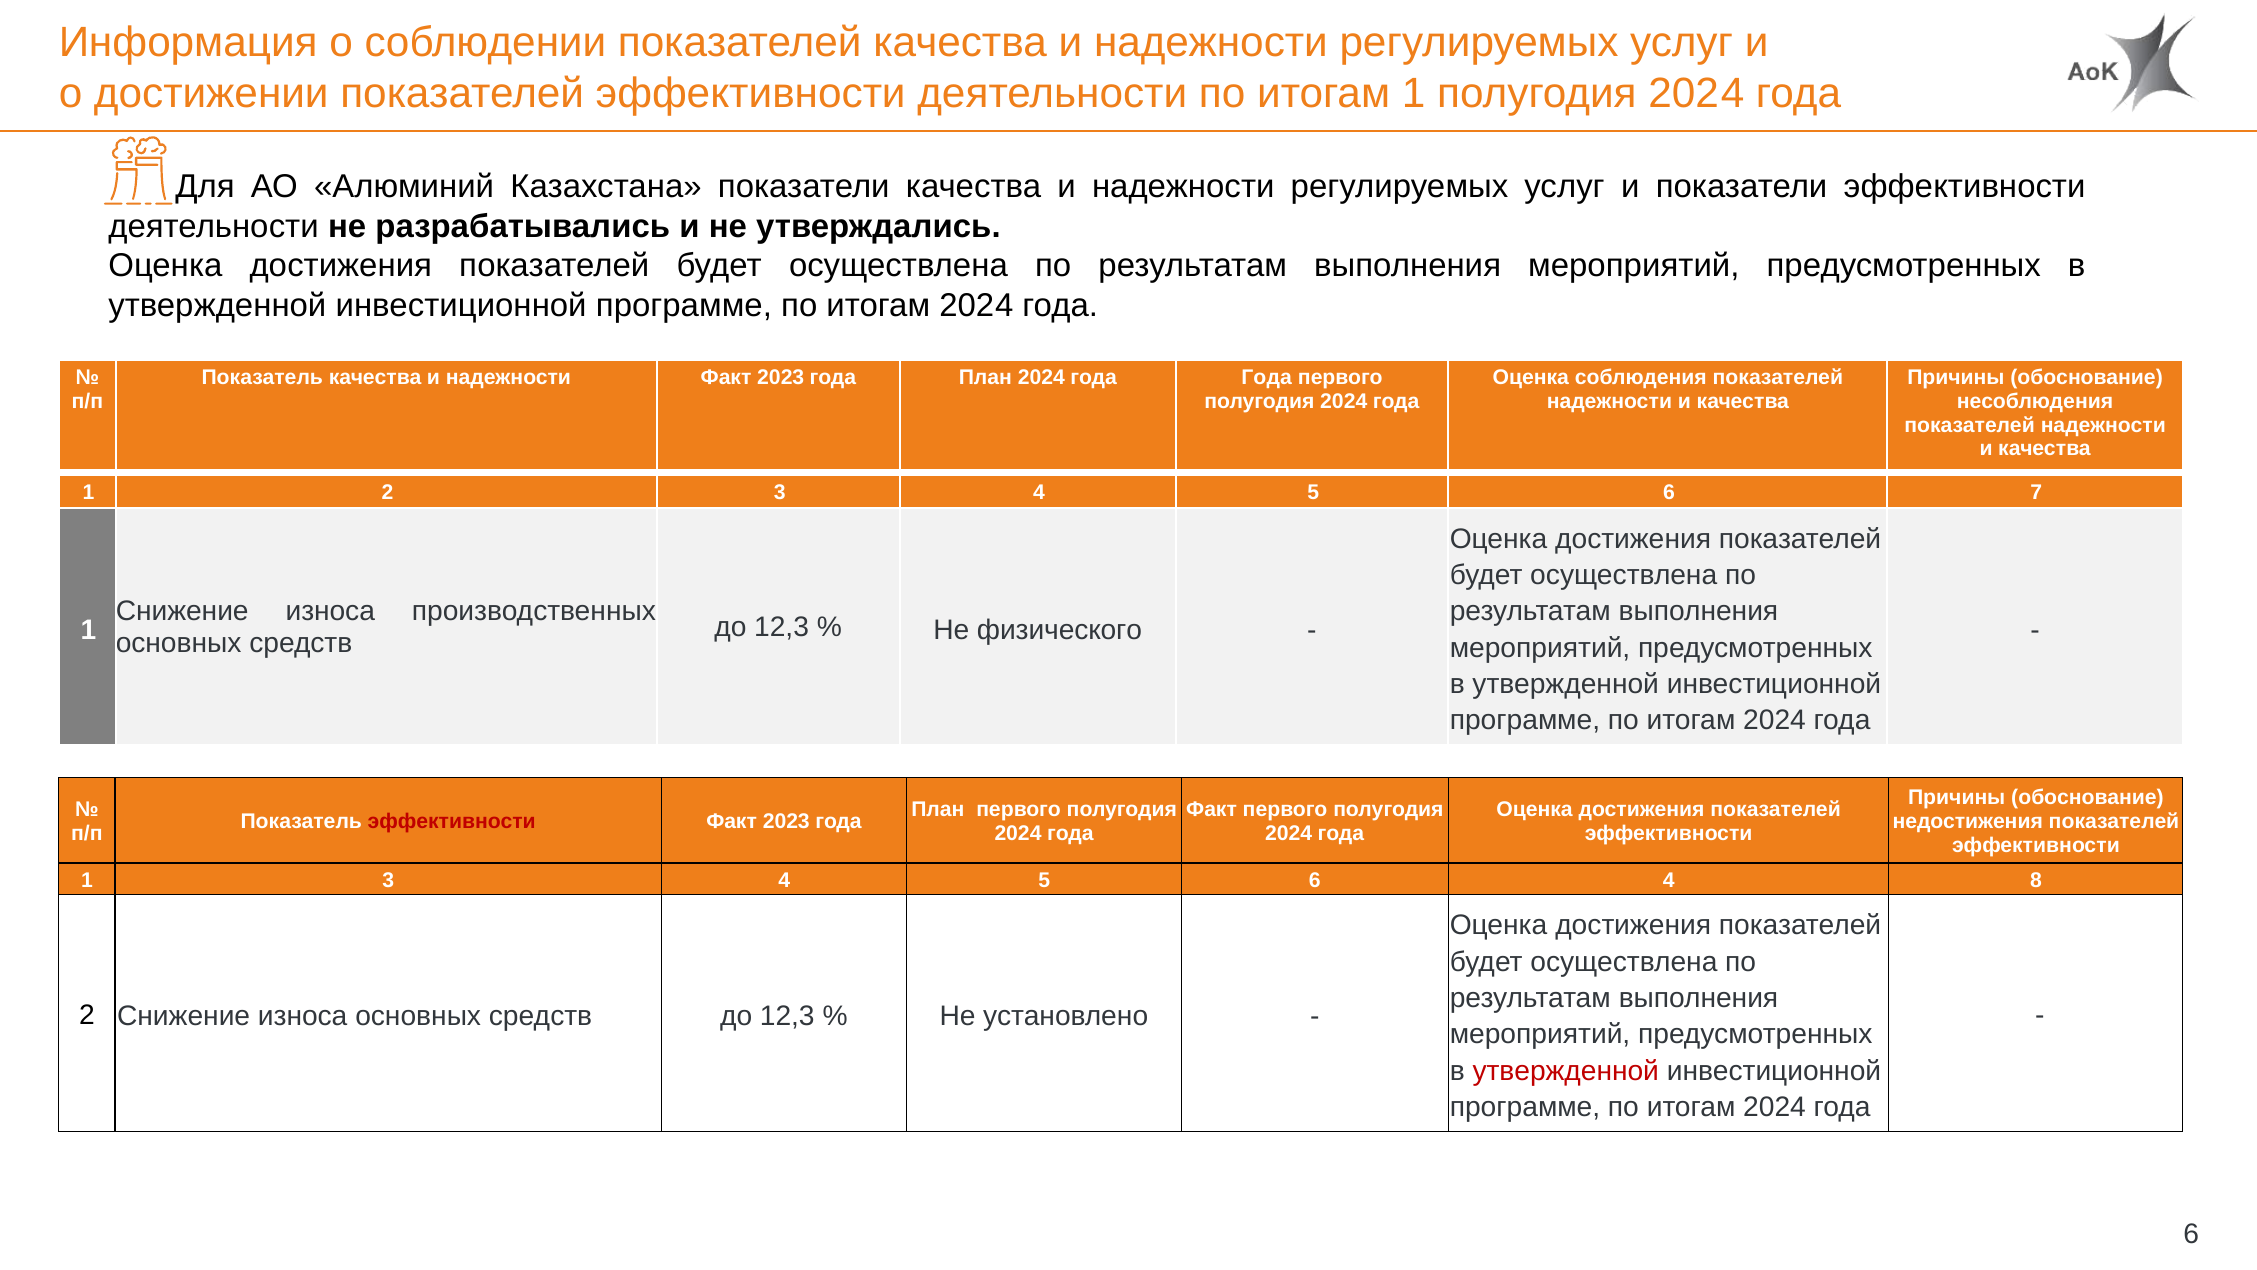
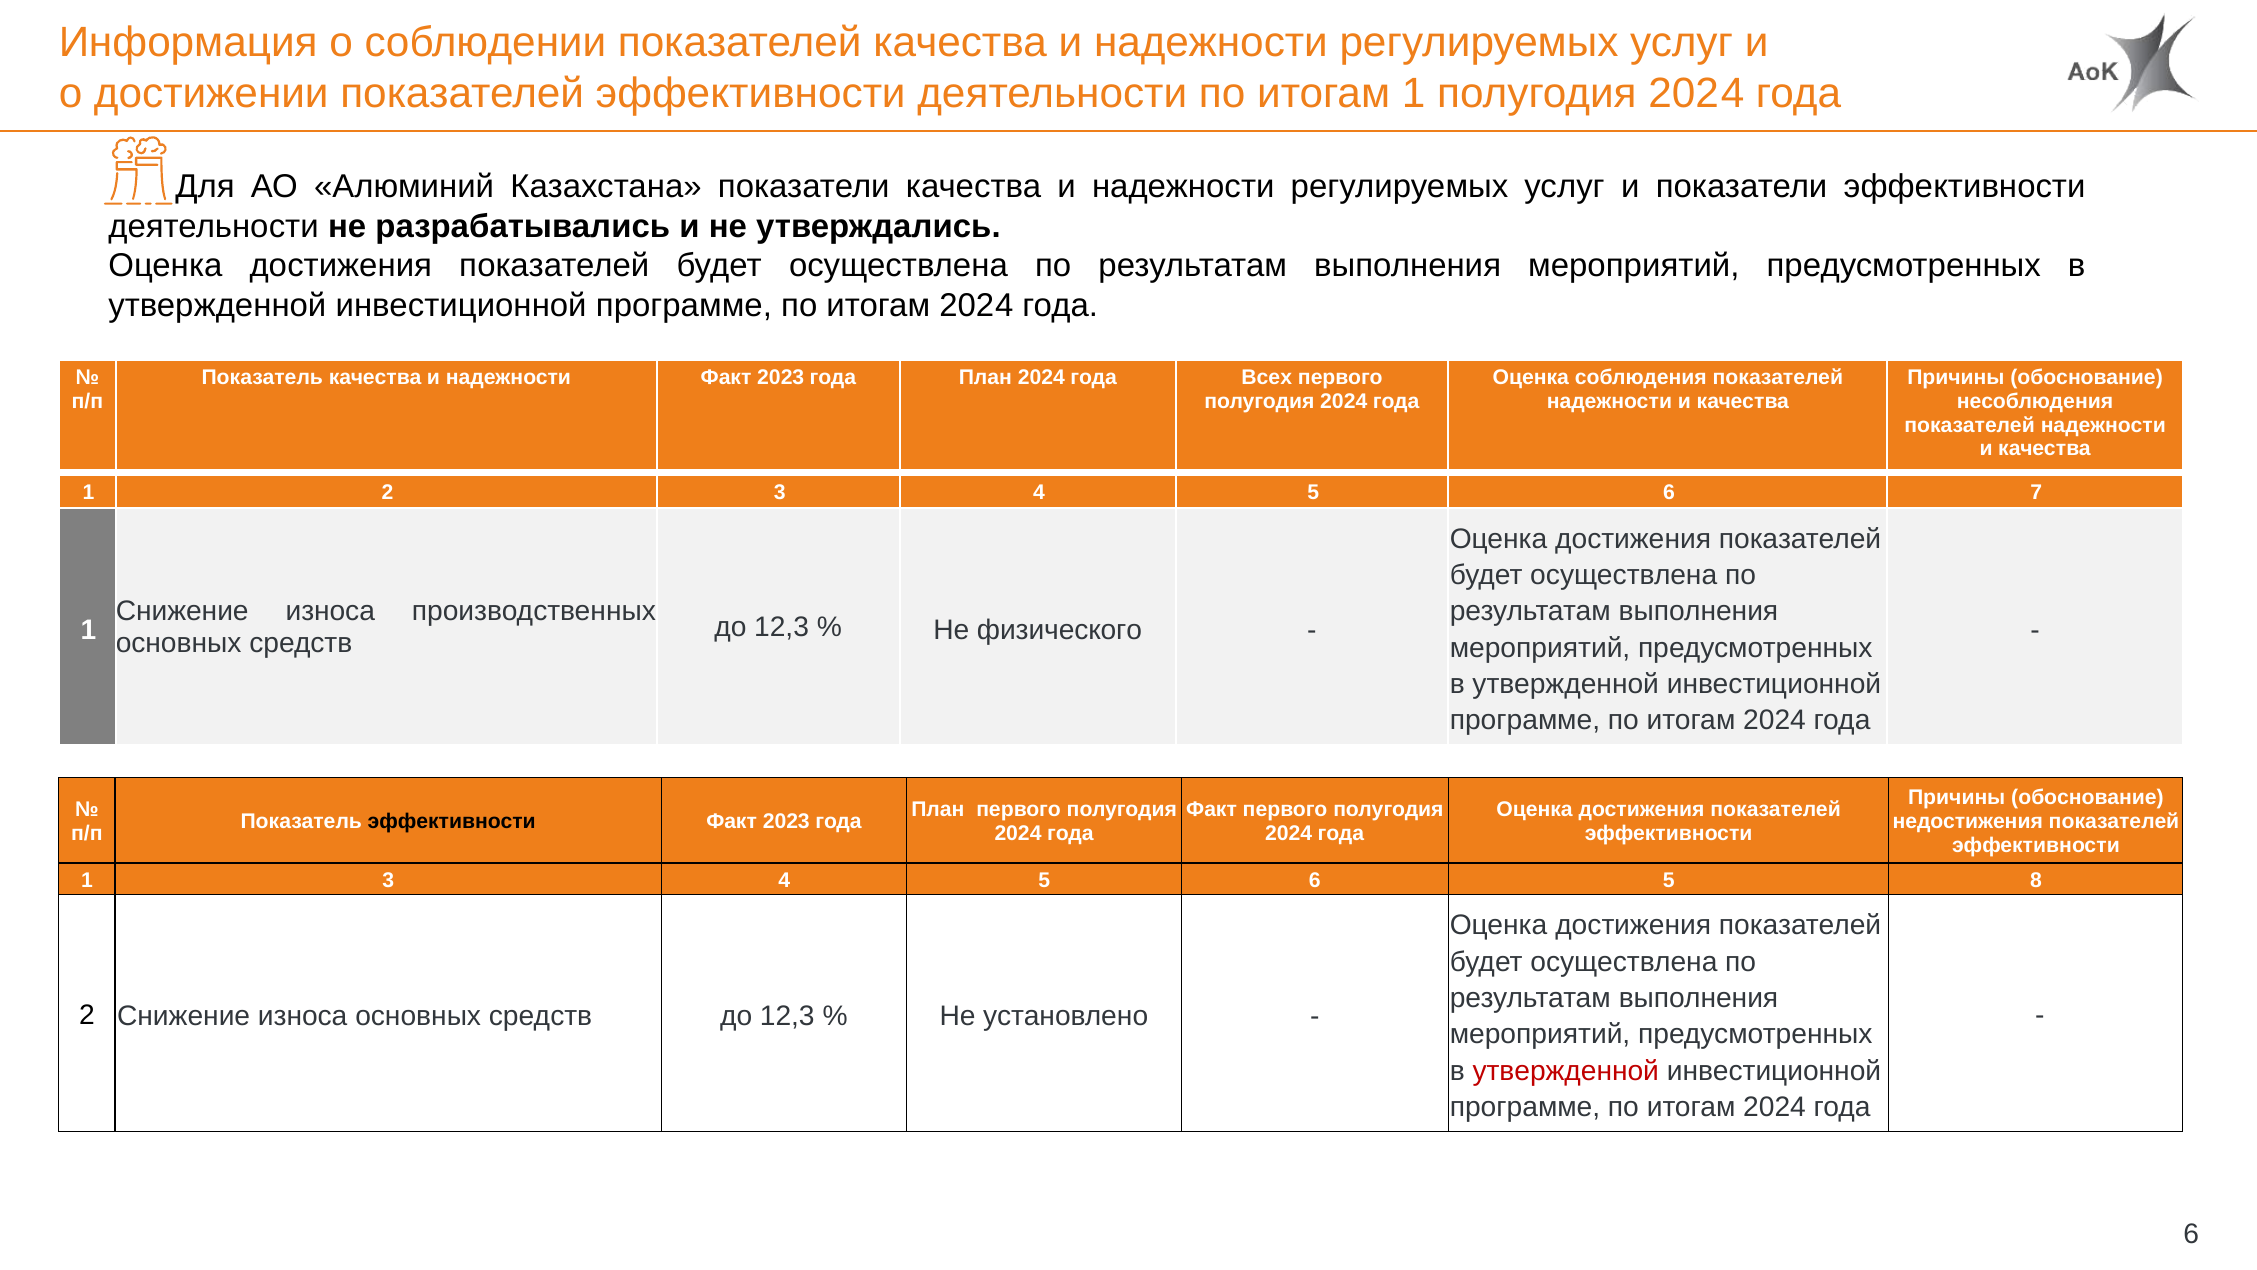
года Года: Года -> Всех (1267, 377)
эффективности colour: red -> black (452, 821)
6 4: 4 -> 5 (1669, 880)
